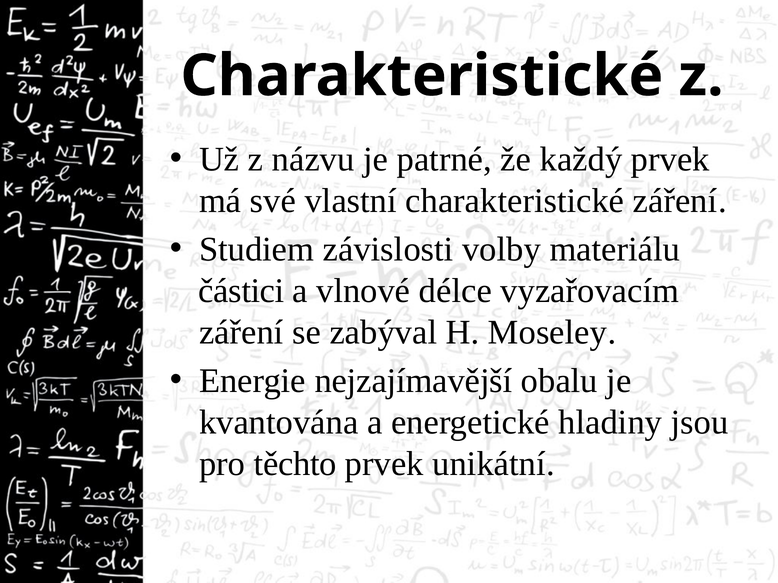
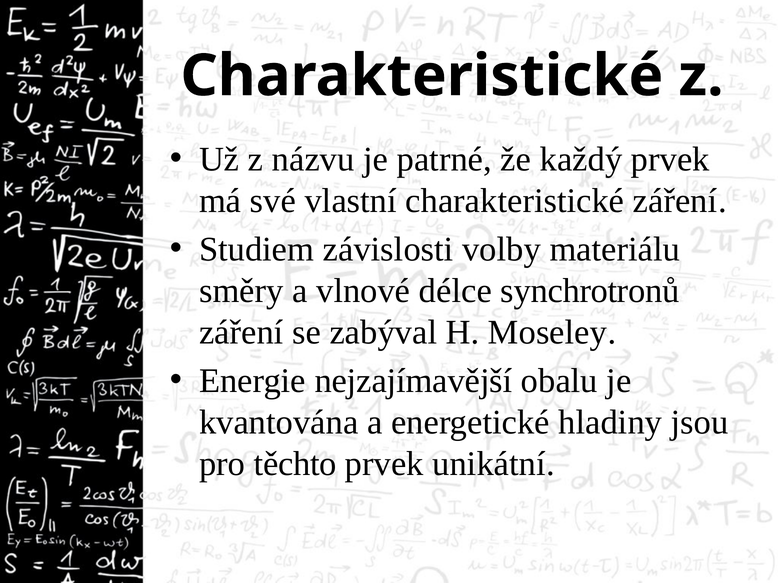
částici: částici -> směry (241, 291)
vyzařovacím: vyzařovacím -> synchrotronů (590, 291)
